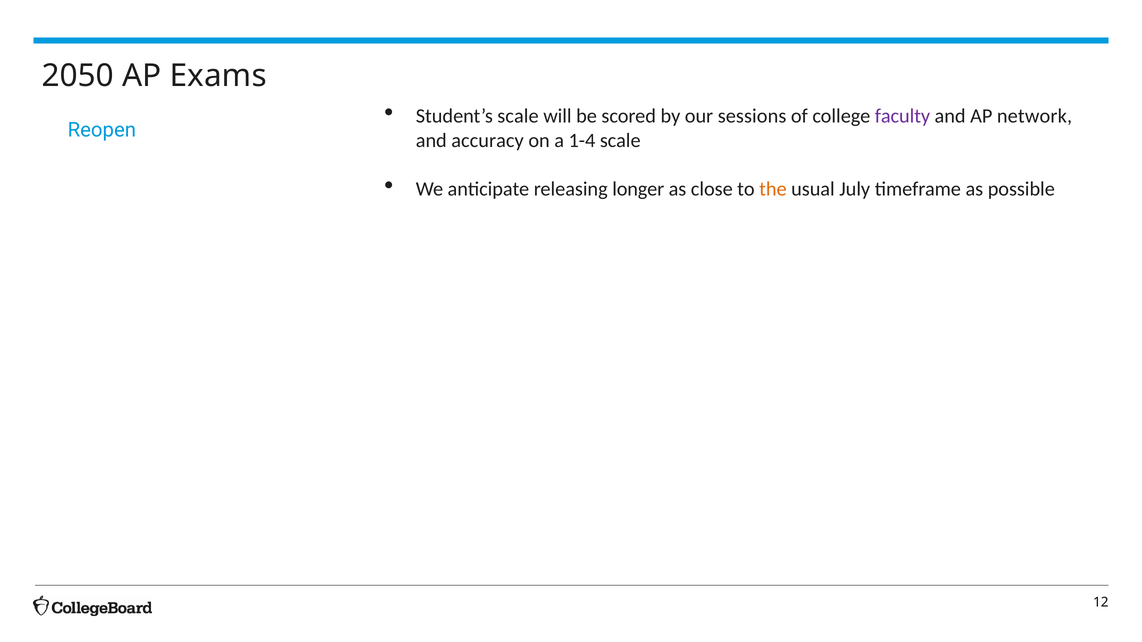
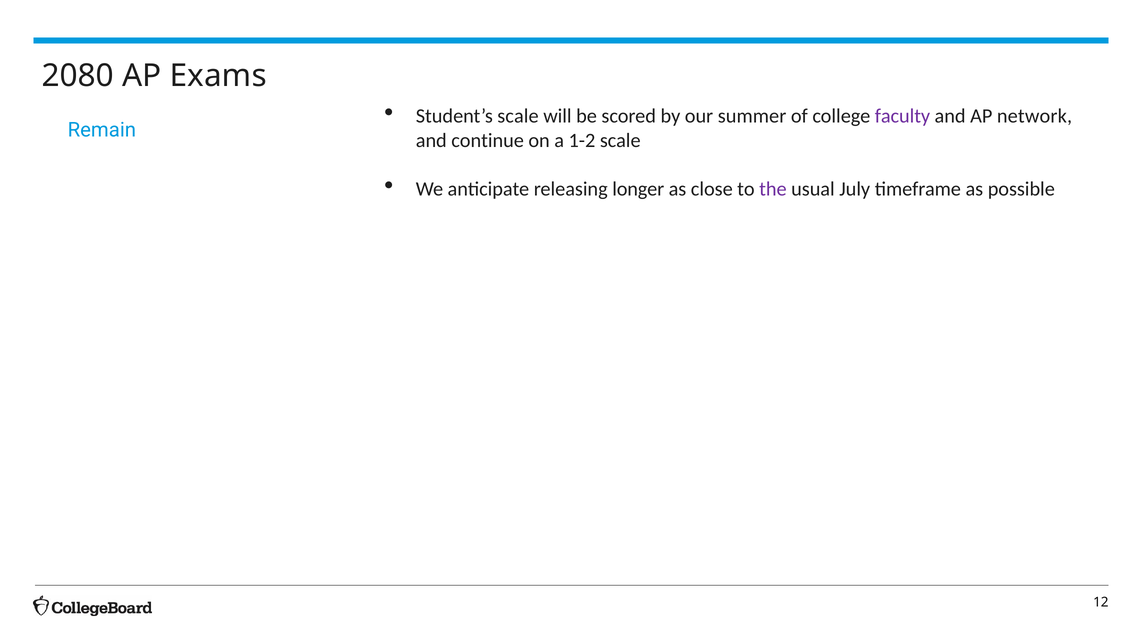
2050: 2050 -> 2080 (78, 76)
sessions: sessions -> summer (752, 116)
Reopen: Reopen -> Remain (102, 130)
accuracy: accuracy -> continue (488, 140)
1-4: 1-4 -> 1-2 (582, 140)
the colour: orange -> purple (773, 189)
